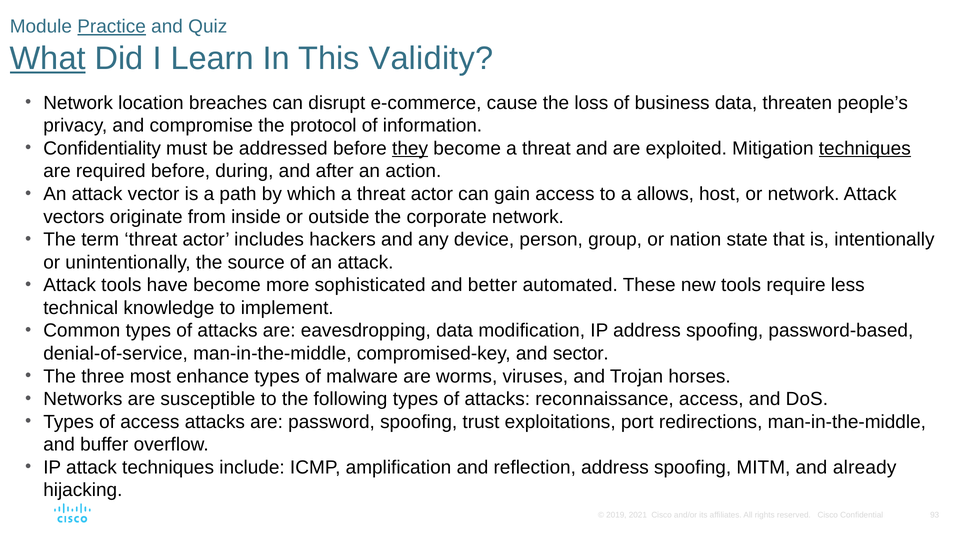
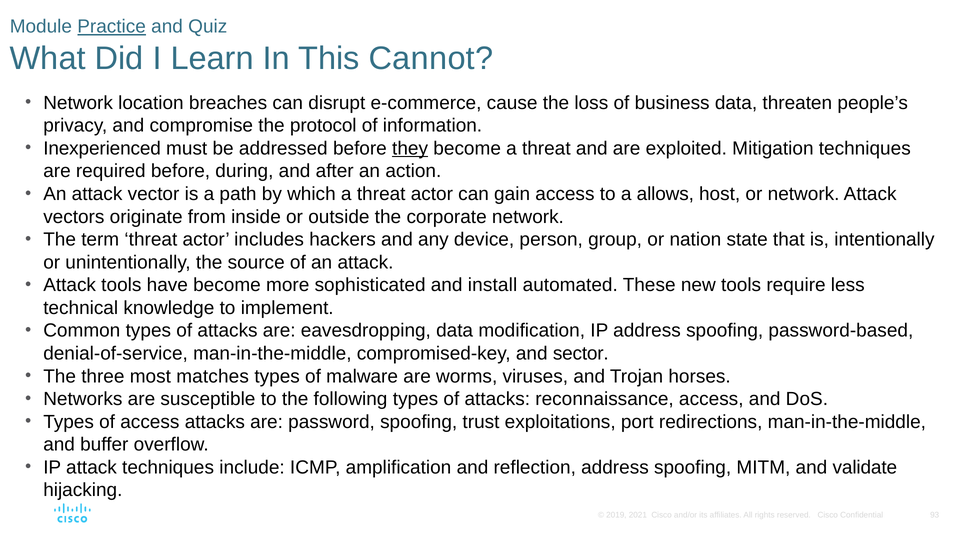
What underline: present -> none (48, 59)
Validity: Validity -> Cannot (431, 59)
Confidentiality: Confidentiality -> Inexperienced (102, 148)
techniques underline: present -> none (865, 148)
better: better -> install (493, 285)
enhance: enhance -> matches (213, 376)
already: already -> validate (865, 467)
